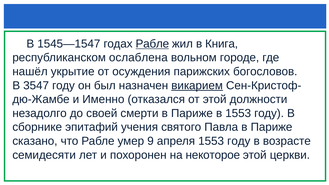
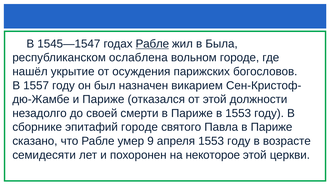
Книга: Книга -> Была (222, 44)
3547: 3547 -> 1557 (36, 85)
викарием underline: present -> none (197, 85)
и Именно: Именно -> Париже (103, 99)
эпитафий учения: учения -> городе (139, 127)
